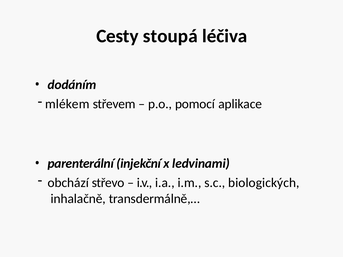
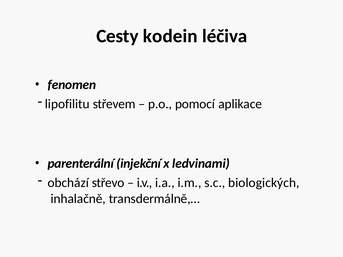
stoupá: stoupá -> kodein (170, 36)
dodáním: dodáním -> fenomen (72, 85)
mlékem: mlékem -> lipofilitu (67, 104)
